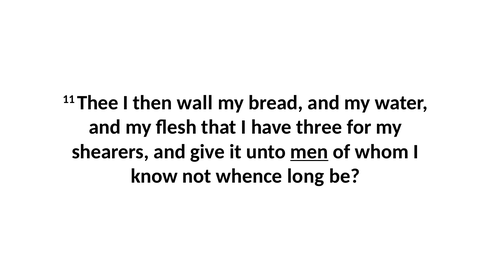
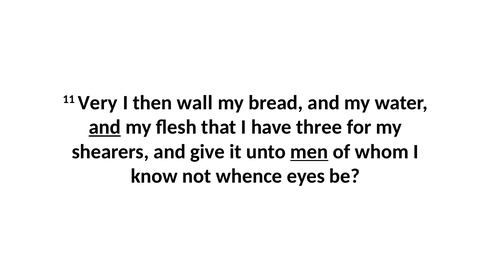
Thee: Thee -> Very (98, 103)
and underline: none -> present (105, 127)
long: long -> eyes (306, 176)
